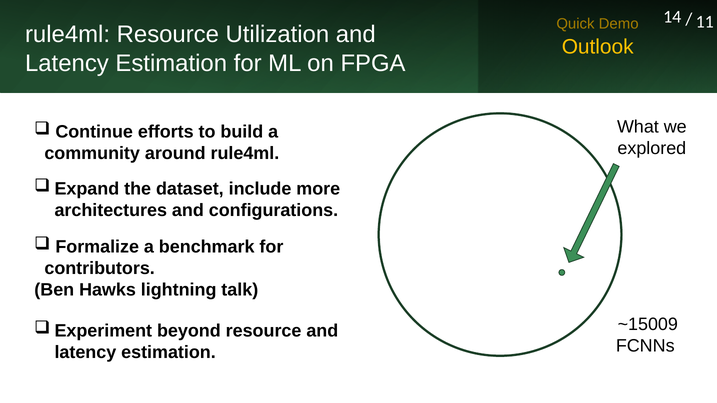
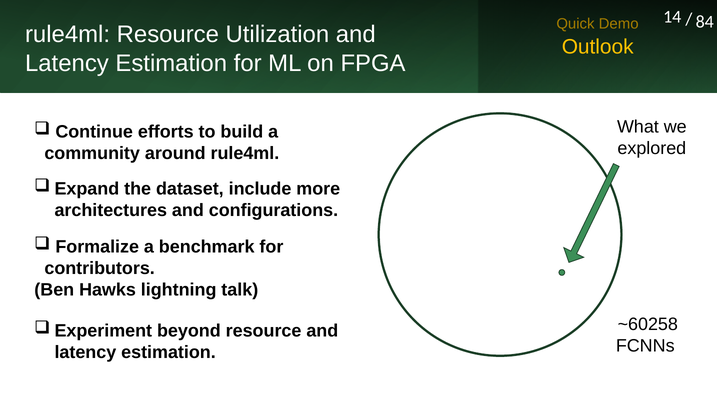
11: 11 -> 84 (705, 22)
~15009: ~15009 -> ~60258 (648, 324)
